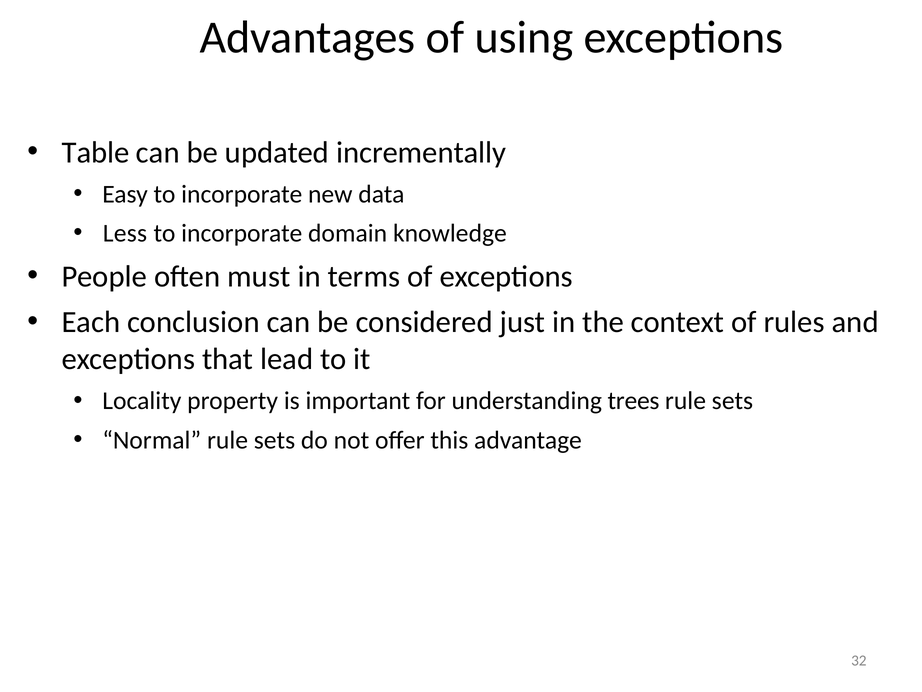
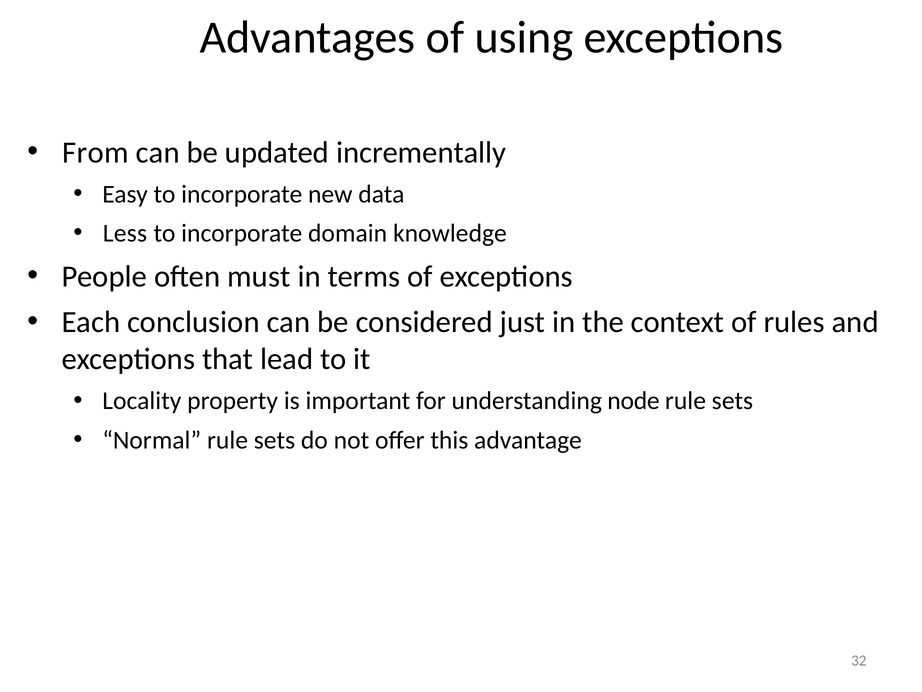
Table: Table -> From (95, 152)
trees: trees -> node (634, 401)
